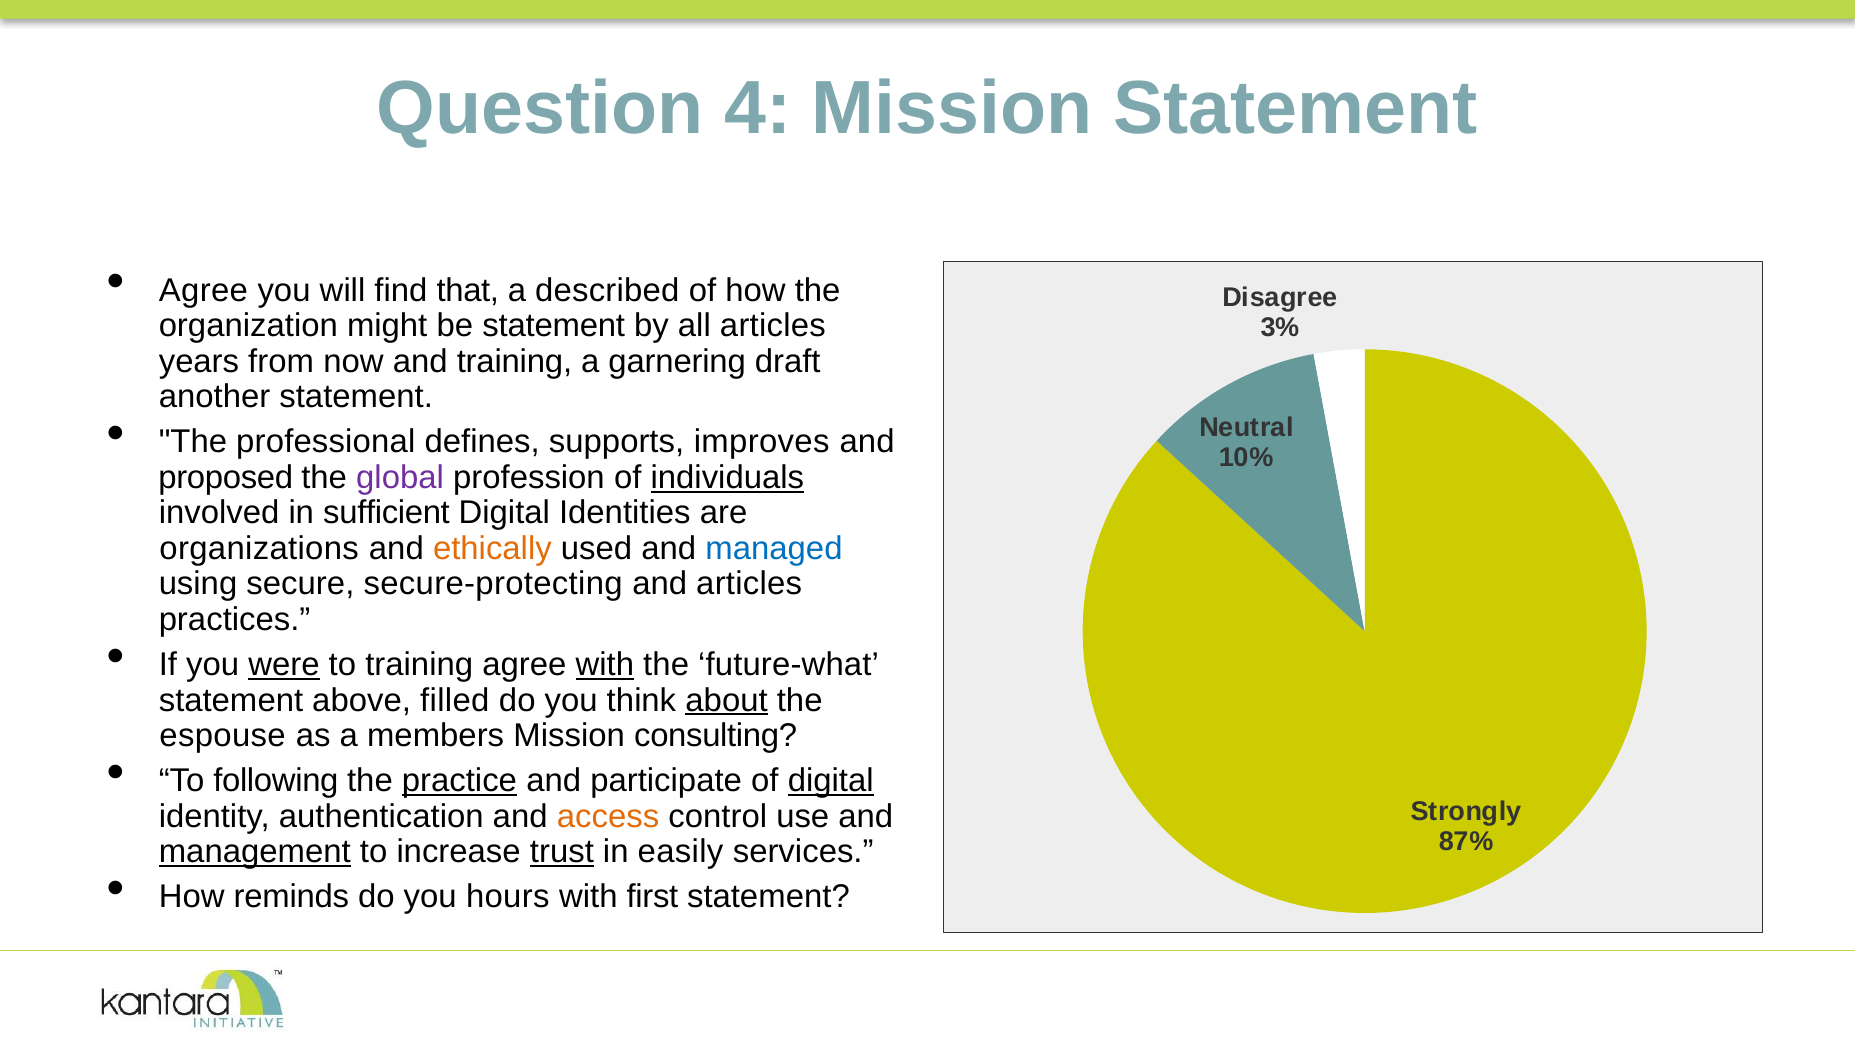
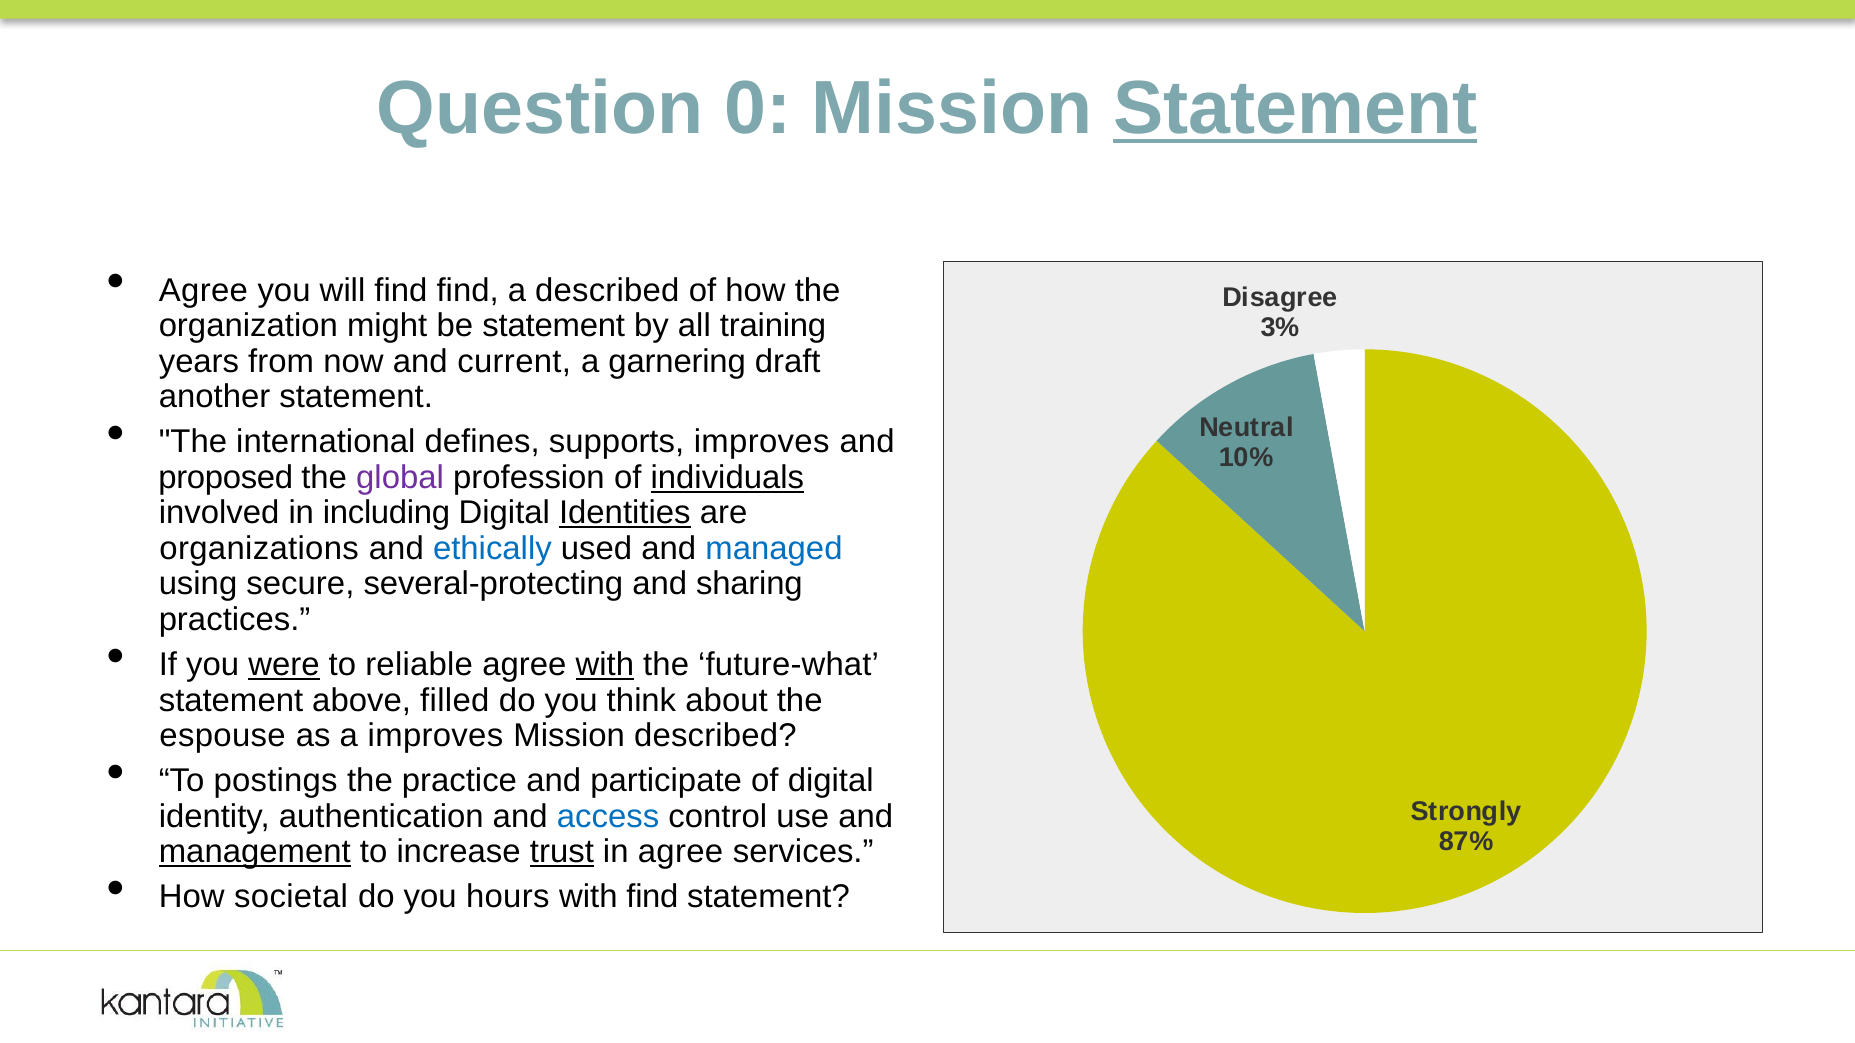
4: 4 -> 0 (758, 109)
Statement underline: none -> present (1295, 109)
find that: that -> find (468, 291)
all articles: articles -> training (773, 326)
and training: training -> current (514, 362)
professional: professional -> international (326, 442)
sufficient: sufficient -> including (387, 513)
Identities underline: none -> present (625, 513)
ethically colour: orange -> blue (492, 549)
secure-protecting: secure-protecting -> several-protecting (493, 584)
and articles: articles -> sharing (749, 584)
to training: training -> reliable (419, 665)
about underline: present -> none (727, 700)
a members: members -> improves (435, 736)
Mission consulting: consulting -> described (715, 736)
following: following -> postings (276, 781)
practice underline: present -> none (459, 781)
digital underline: present -> none (831, 781)
access colour: orange -> blue (608, 817)
in easily: easily -> agree (681, 852)
reminds: reminds -> societal (291, 897)
with first: first -> find (652, 897)
